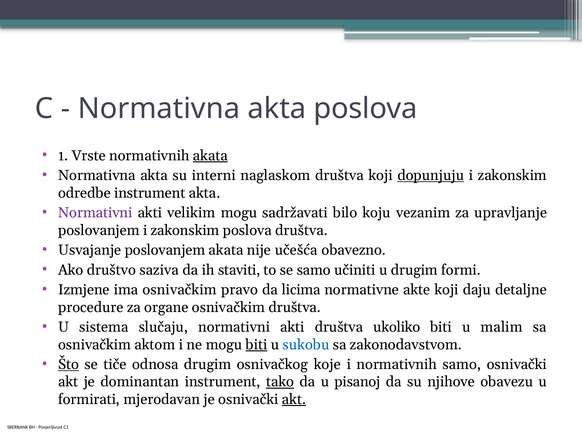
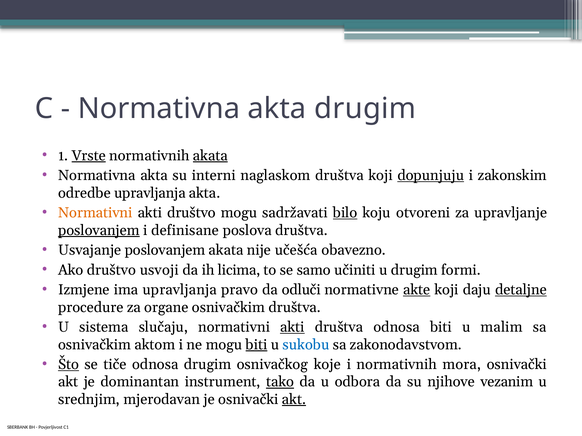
akta poslova: poslova -> drugim (365, 109)
Vrste underline: none -> present (89, 156)
odredbe instrument: instrument -> upravljanja (150, 193)
Normativni colour: purple -> orange (95, 213)
akti velikim: velikim -> društvo (191, 213)
bilo underline: none -> present (345, 213)
vezanim: vezanim -> otvoreni (423, 213)
poslovanjem underline: none -> present (99, 230)
zakonskim: zakonskim -> definisane (185, 230)
saziva: saziva -> usvoji (159, 270)
staviti: staviti -> licima (239, 270)
ima osnivačkim: osnivačkim -> upravljanja (180, 290)
licima: licima -> odluči (301, 290)
akte underline: none -> present (417, 290)
detaljne underline: none -> present (521, 290)
akti underline: none -> present (292, 327)
društva ukoliko: ukoliko -> odnosa (397, 327)
normativnih samo: samo -> mora (462, 365)
pisanoj: pisanoj -> odbora (357, 382)
obavezu: obavezu -> vezanim (507, 382)
formirati: formirati -> srednjim (89, 400)
